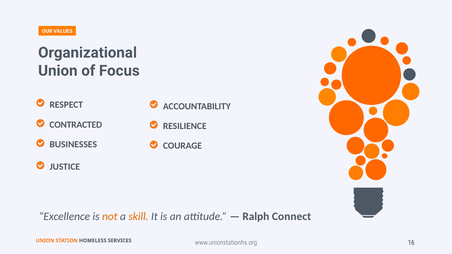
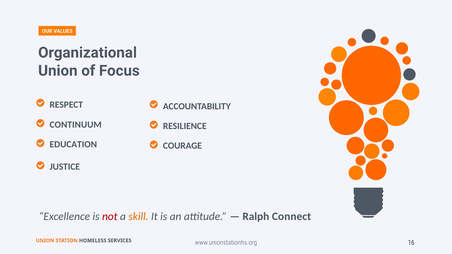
CONTRACTED: CONTRACTED -> CONTINUUM (76, 125)
BUSINESSES: BUSINESSES -> EDUCATION (73, 144)
not colour: orange -> red (110, 217)
